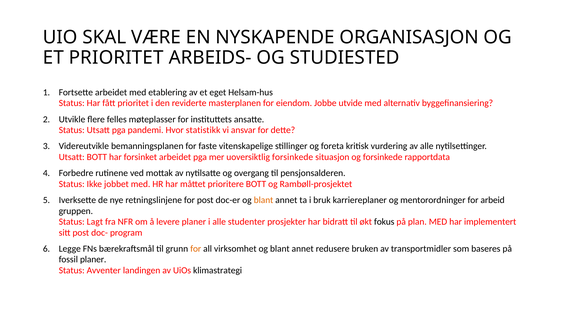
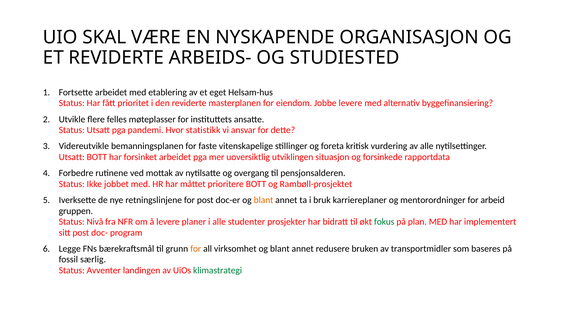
ET PRIORITET: PRIORITET -> REVIDERTE (116, 57)
Jobbe utvide: utvide -> levere (350, 103)
uoversiktlig forsinkede: forsinkede -> utviklingen (293, 157)
Lagt: Lagt -> Nivå (95, 222)
fokus colour: black -> green (384, 222)
fossil planer: planer -> særlig (93, 259)
klimastrategi colour: black -> green (218, 270)
